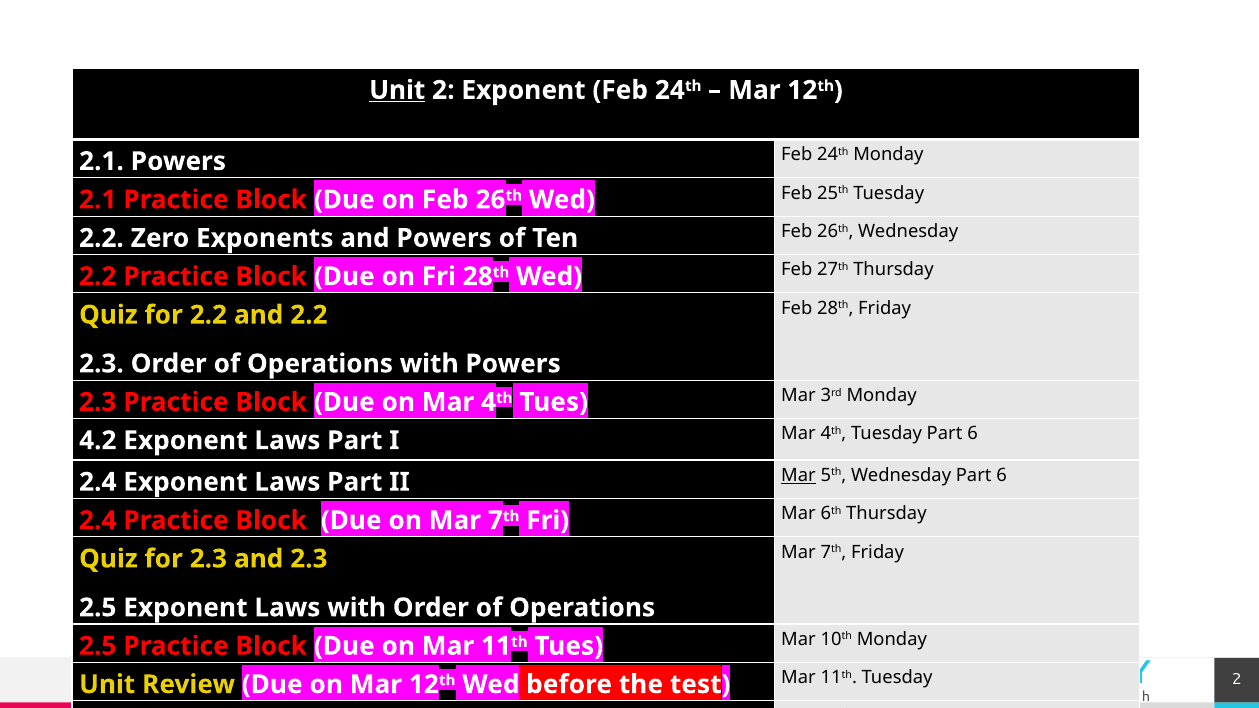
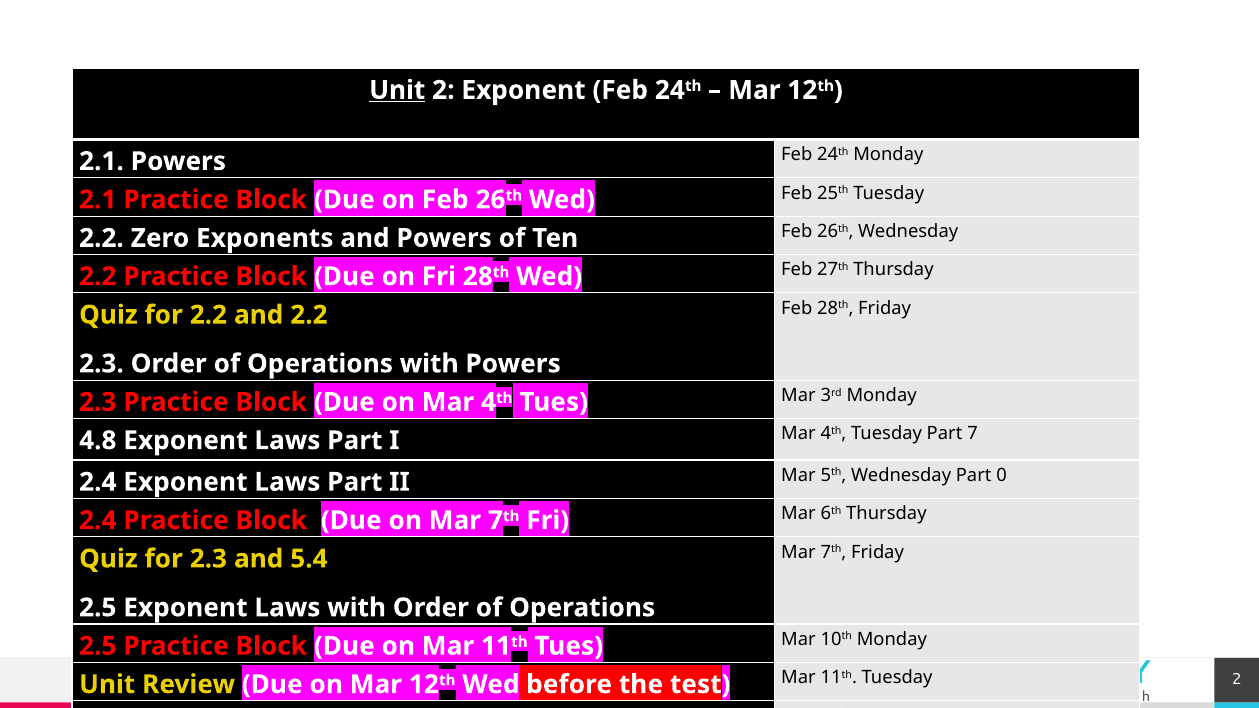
4.2: 4.2 -> 4.8 (98, 441)
Tuesday Part 6: 6 -> 7 (973, 434)
Mar underline: present -> none (798, 476)
Wednesday Part 6: 6 -> 0 (1002, 476)
and 2.3: 2.3 -> 5.4 (309, 559)
